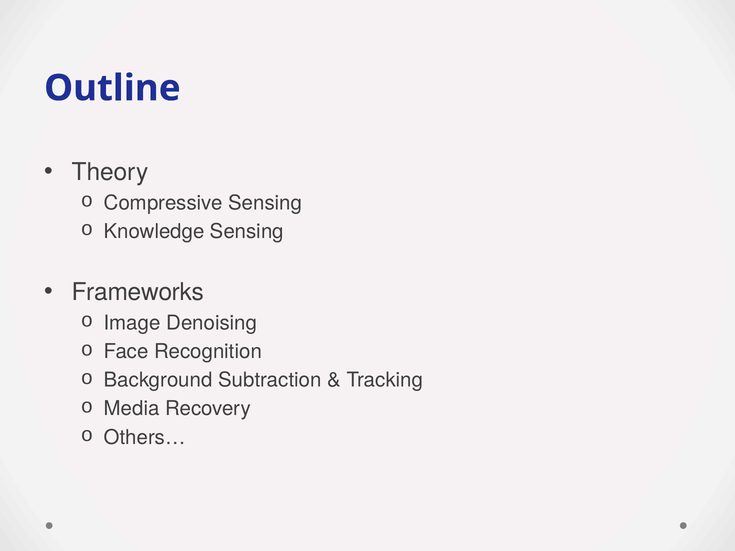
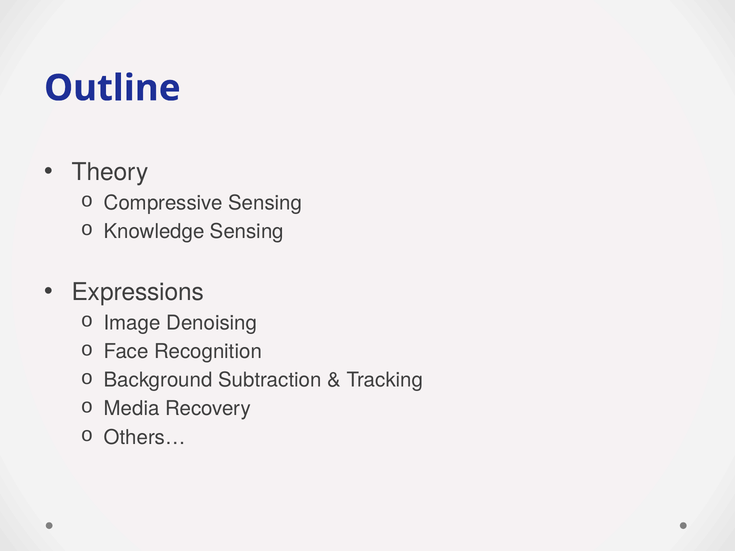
Frameworks: Frameworks -> Expressions (138, 292)
